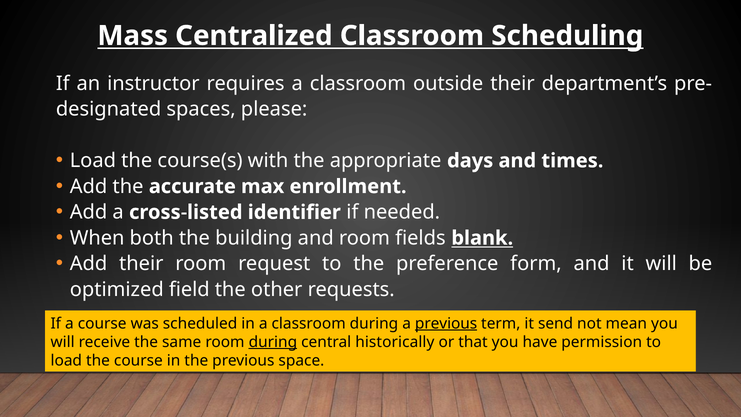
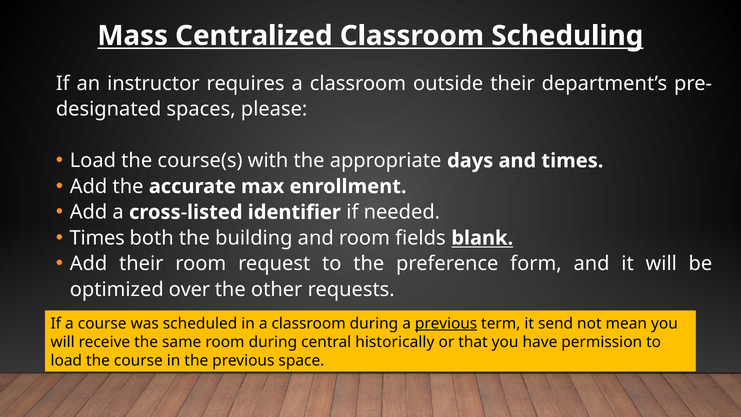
When: When -> Times (97, 238)
field: field -> over (189, 289)
during underline: present -> none (273, 342)
